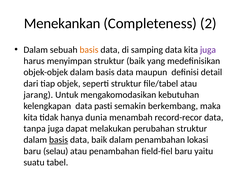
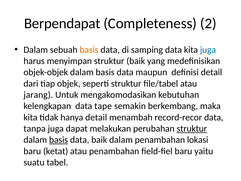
Menekankan: Menekankan -> Berpendapat (62, 23)
juga colour: purple -> blue (208, 50)
pasti: pasti -> tape (103, 106)
hanya dunia: dunia -> detail (96, 117)
struktur underline: none -> present (192, 128)
selau: selau -> ketat (56, 151)
